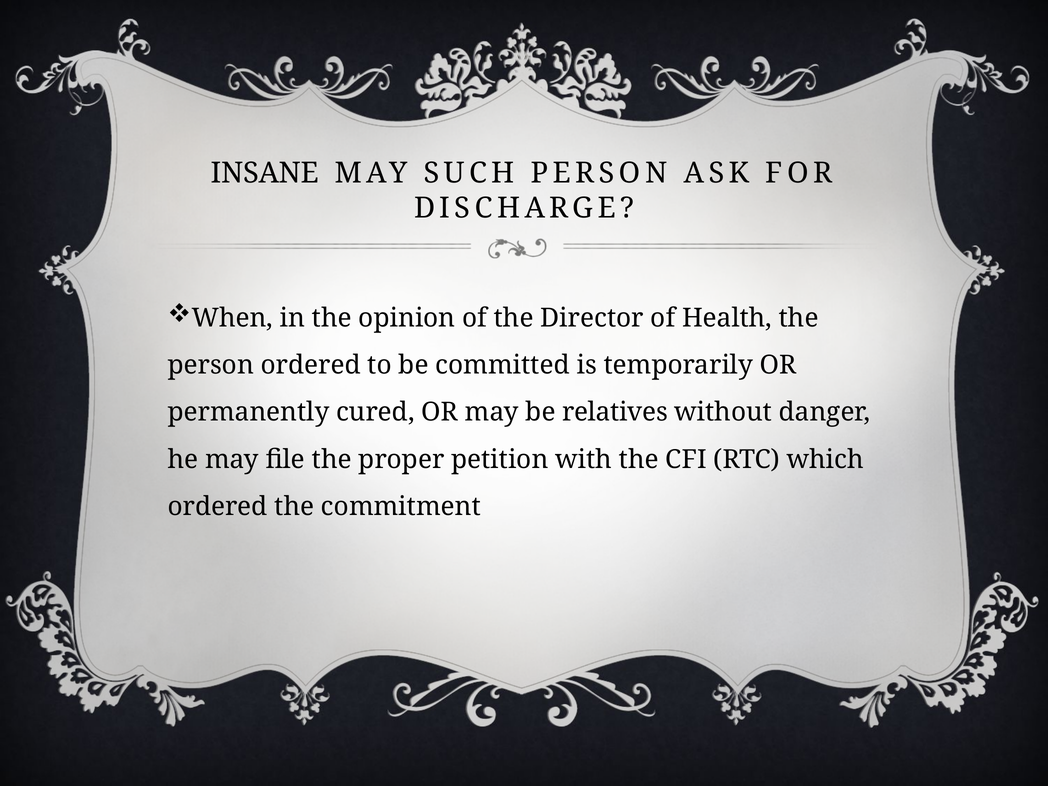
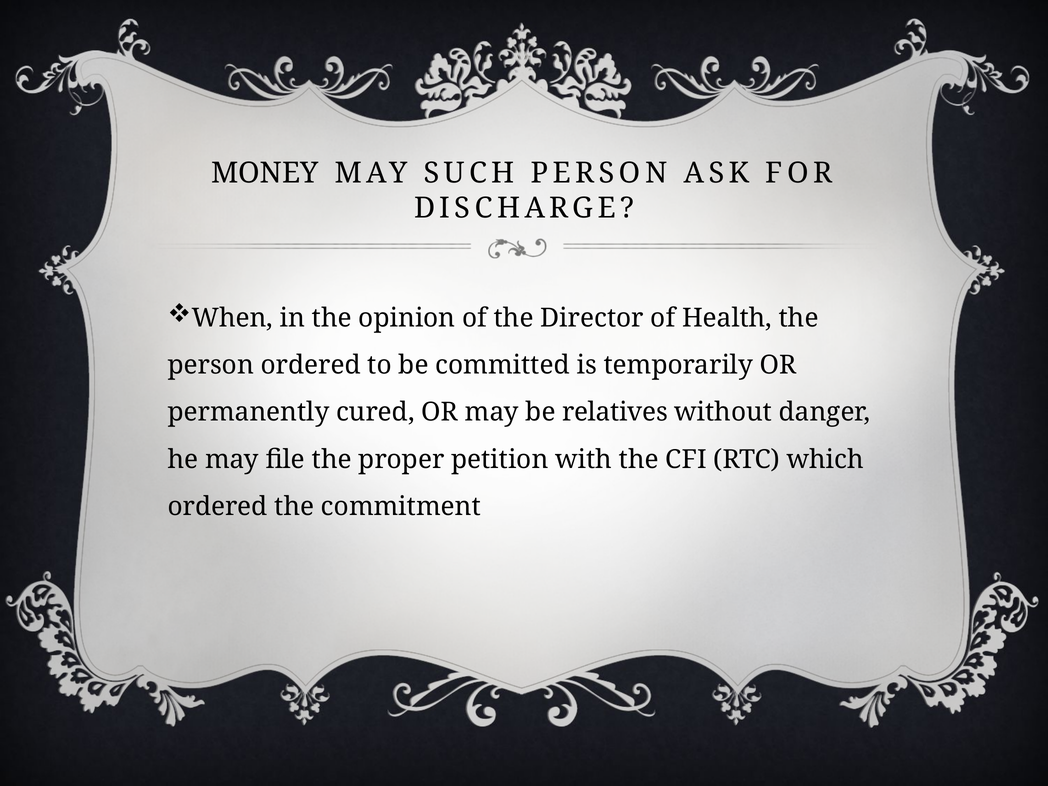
INSANE: INSANE -> MONEY (265, 173)
